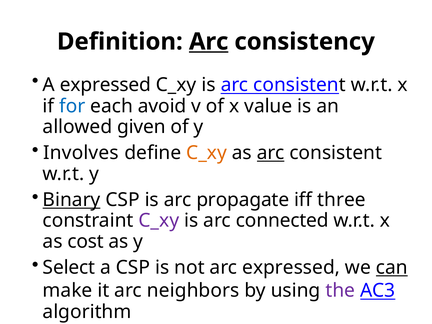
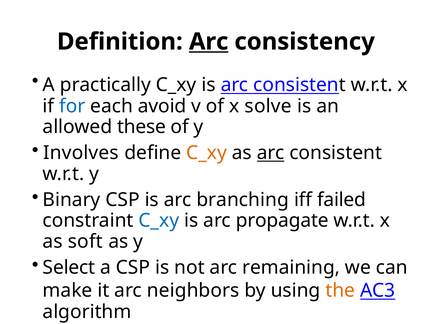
A expressed: expressed -> practically (105, 85)
value: value -> solve (268, 106)
given: given -> these (141, 127)
Binary underline: present -> none (72, 200)
propagate: propagate -> branching (243, 200)
three: three -> failed (342, 200)
C_xy colour: purple -> blue (159, 221)
connected: connected -> propagate (282, 221)
cost: cost -> soft (85, 241)
arc expressed: expressed -> remaining (291, 268)
can underline: present -> none (392, 268)
the colour: purple -> orange (340, 291)
